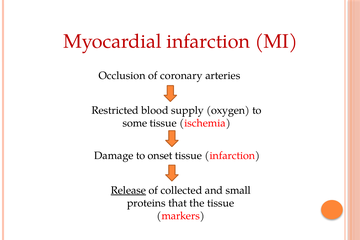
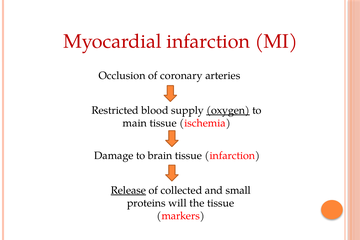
oxygen underline: none -> present (228, 110)
some: some -> main (135, 123)
onset: onset -> brain (160, 156)
that: that -> will (178, 203)
